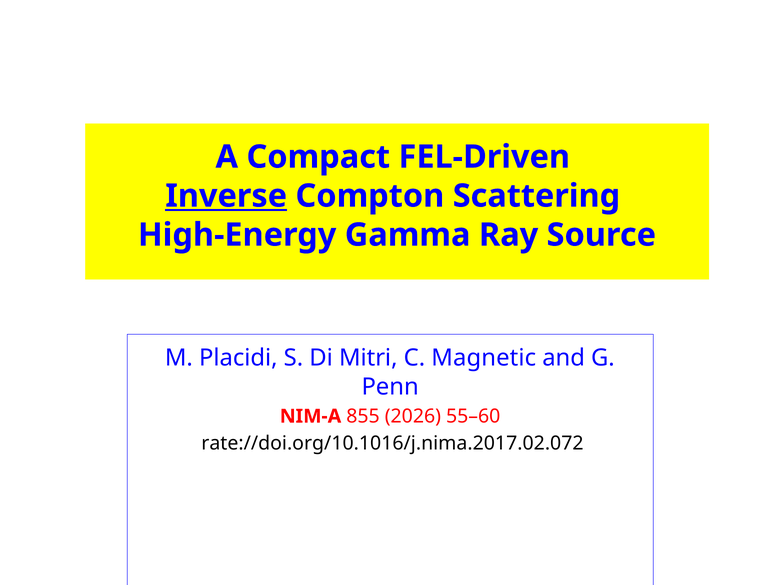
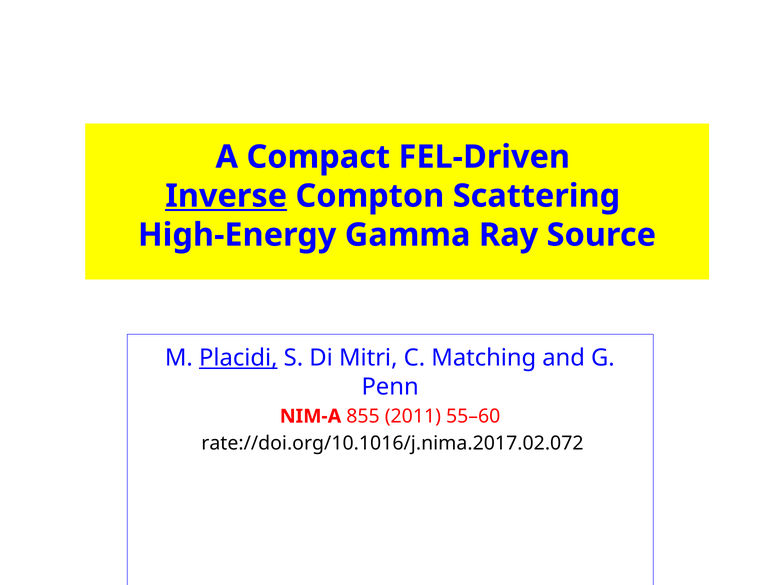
Placidi underline: none -> present (238, 358)
Magnetic: Magnetic -> Matching (484, 358)
2026: 2026 -> 2011 (413, 416)
